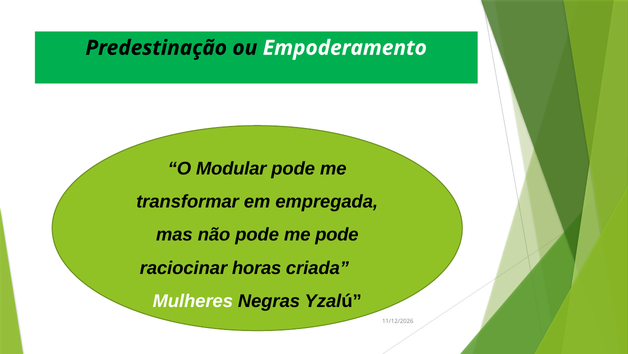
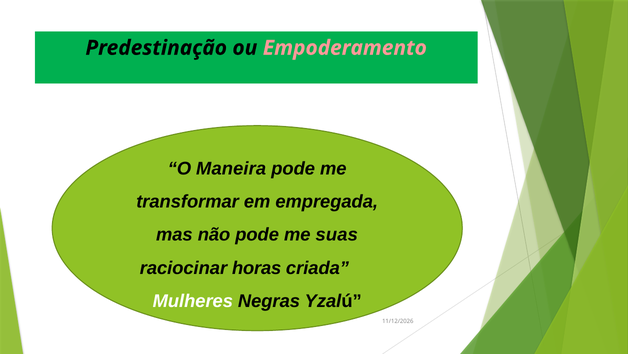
Empoderamento colour: white -> pink (345, 48)
Modular: Modular -> Maneira (231, 168)
me pode: pode -> suas (337, 234)
